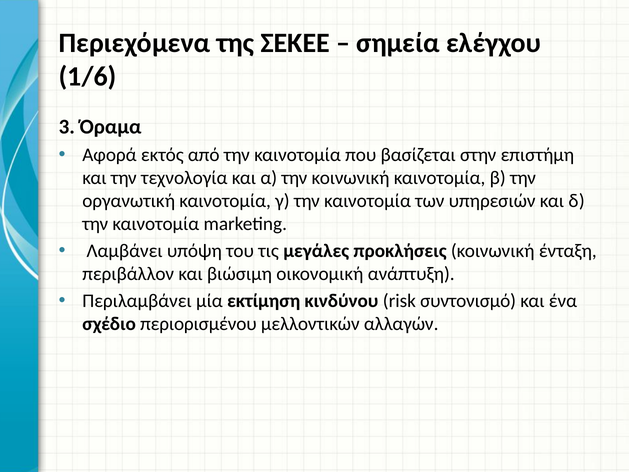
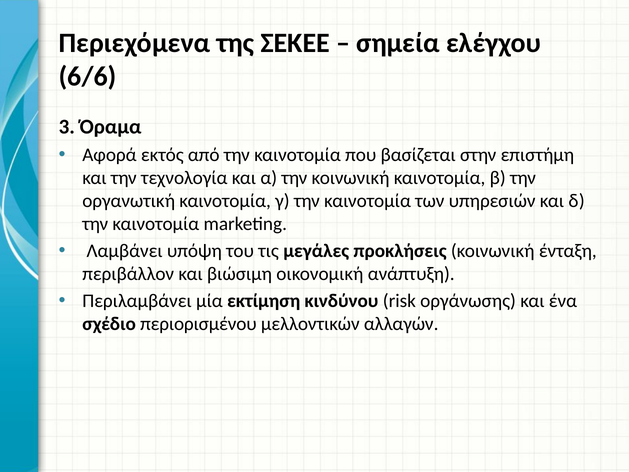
1/6: 1/6 -> 6/6 (88, 77)
συντονισμό: συντονισμό -> οργάνωσης (468, 301)
